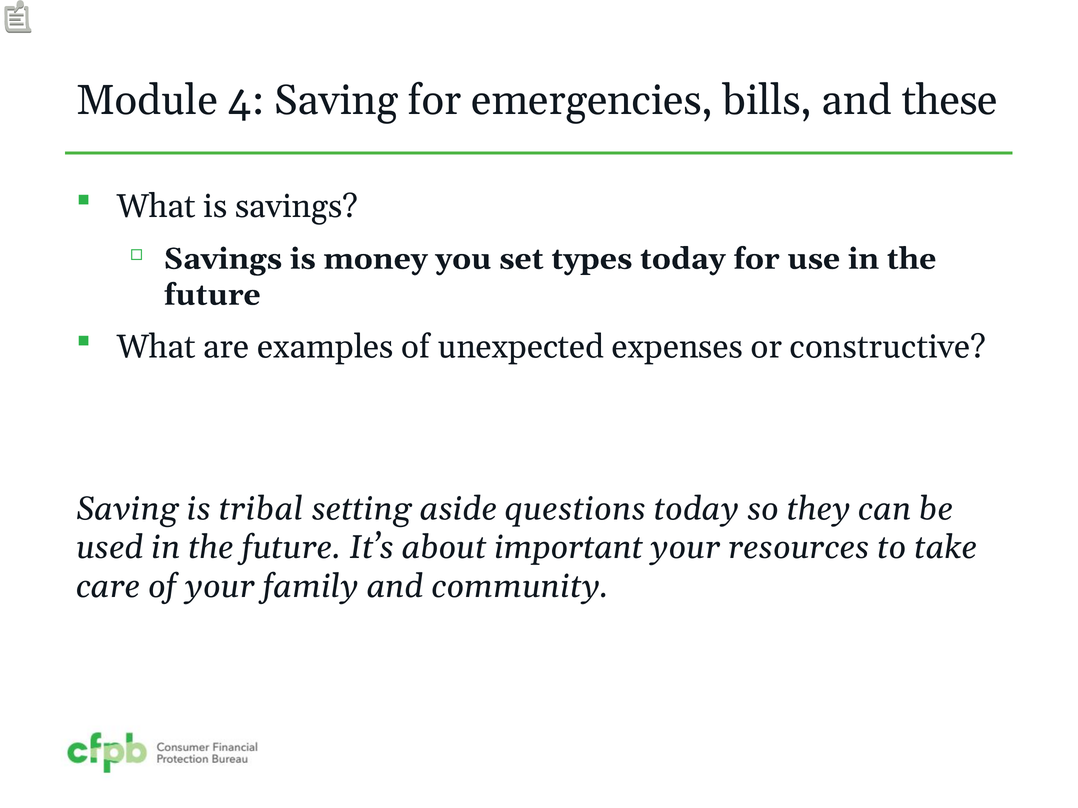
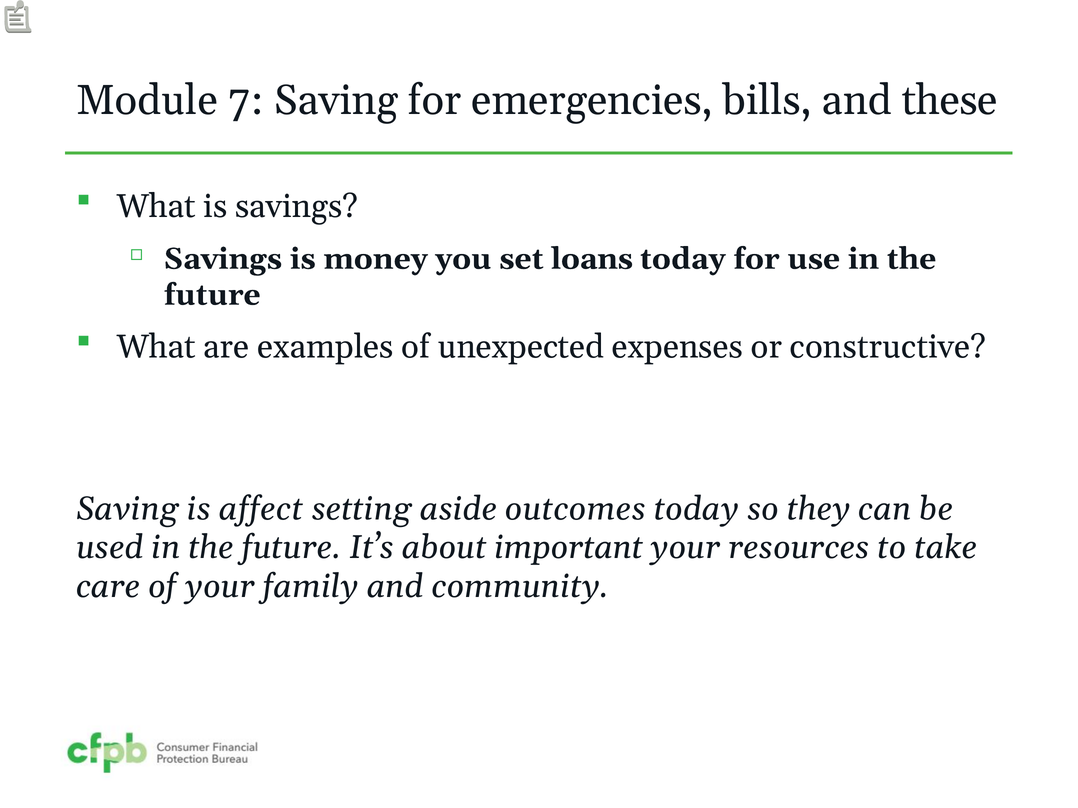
4: 4 -> 7 (246, 101)
types: types -> loans (592, 259)
tribal: tribal -> affect (261, 509)
questions: questions -> outcomes (575, 509)
